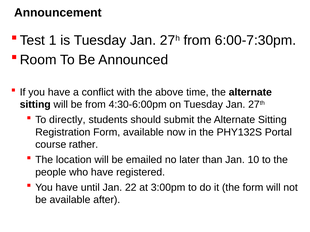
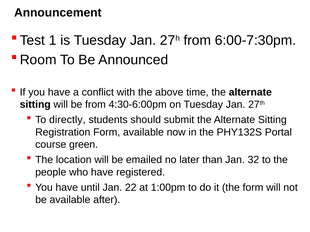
rather: rather -> green (84, 145)
10: 10 -> 32 (253, 160)
3:00pm: 3:00pm -> 1:00pm (168, 188)
